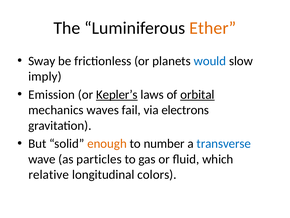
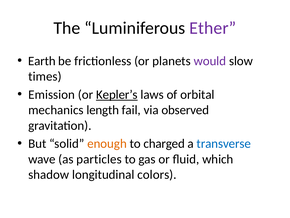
Ether colour: orange -> purple (213, 28)
Sway: Sway -> Earth (42, 61)
would colour: blue -> purple (210, 61)
imply: imply -> times (45, 76)
orbital underline: present -> none (197, 94)
waves: waves -> length (103, 110)
electrons: electrons -> observed (185, 110)
number: number -> charged (164, 143)
relative: relative -> shadow (49, 174)
